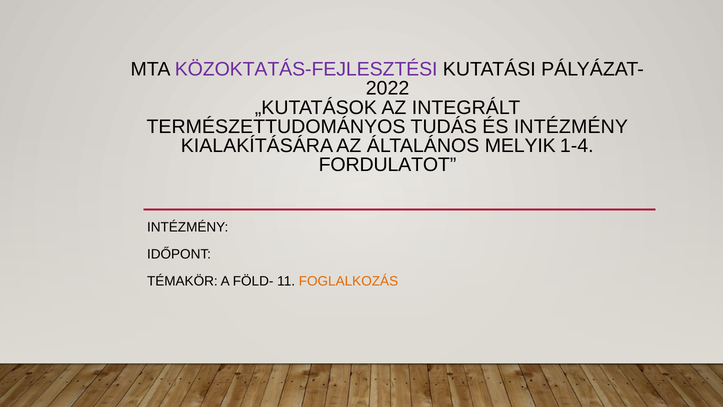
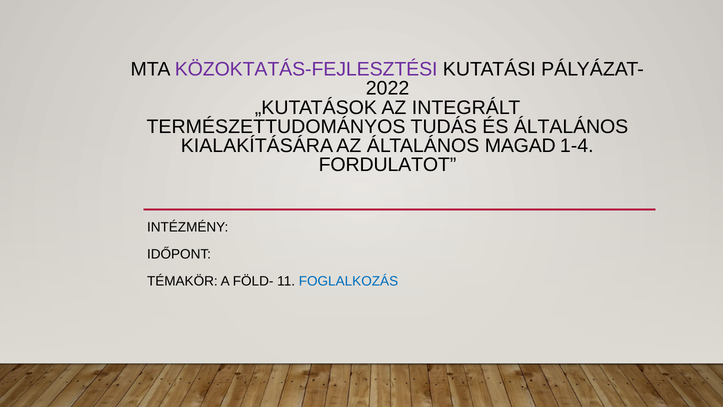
ÉS INTÉZMÉNY: INTÉZMÉNY -> ÁLTALÁNOS (571, 126)
MELYIK: MELYIK -> MAGAD (520, 146)
FOGLALKOZÁS colour: orange -> blue (348, 281)
